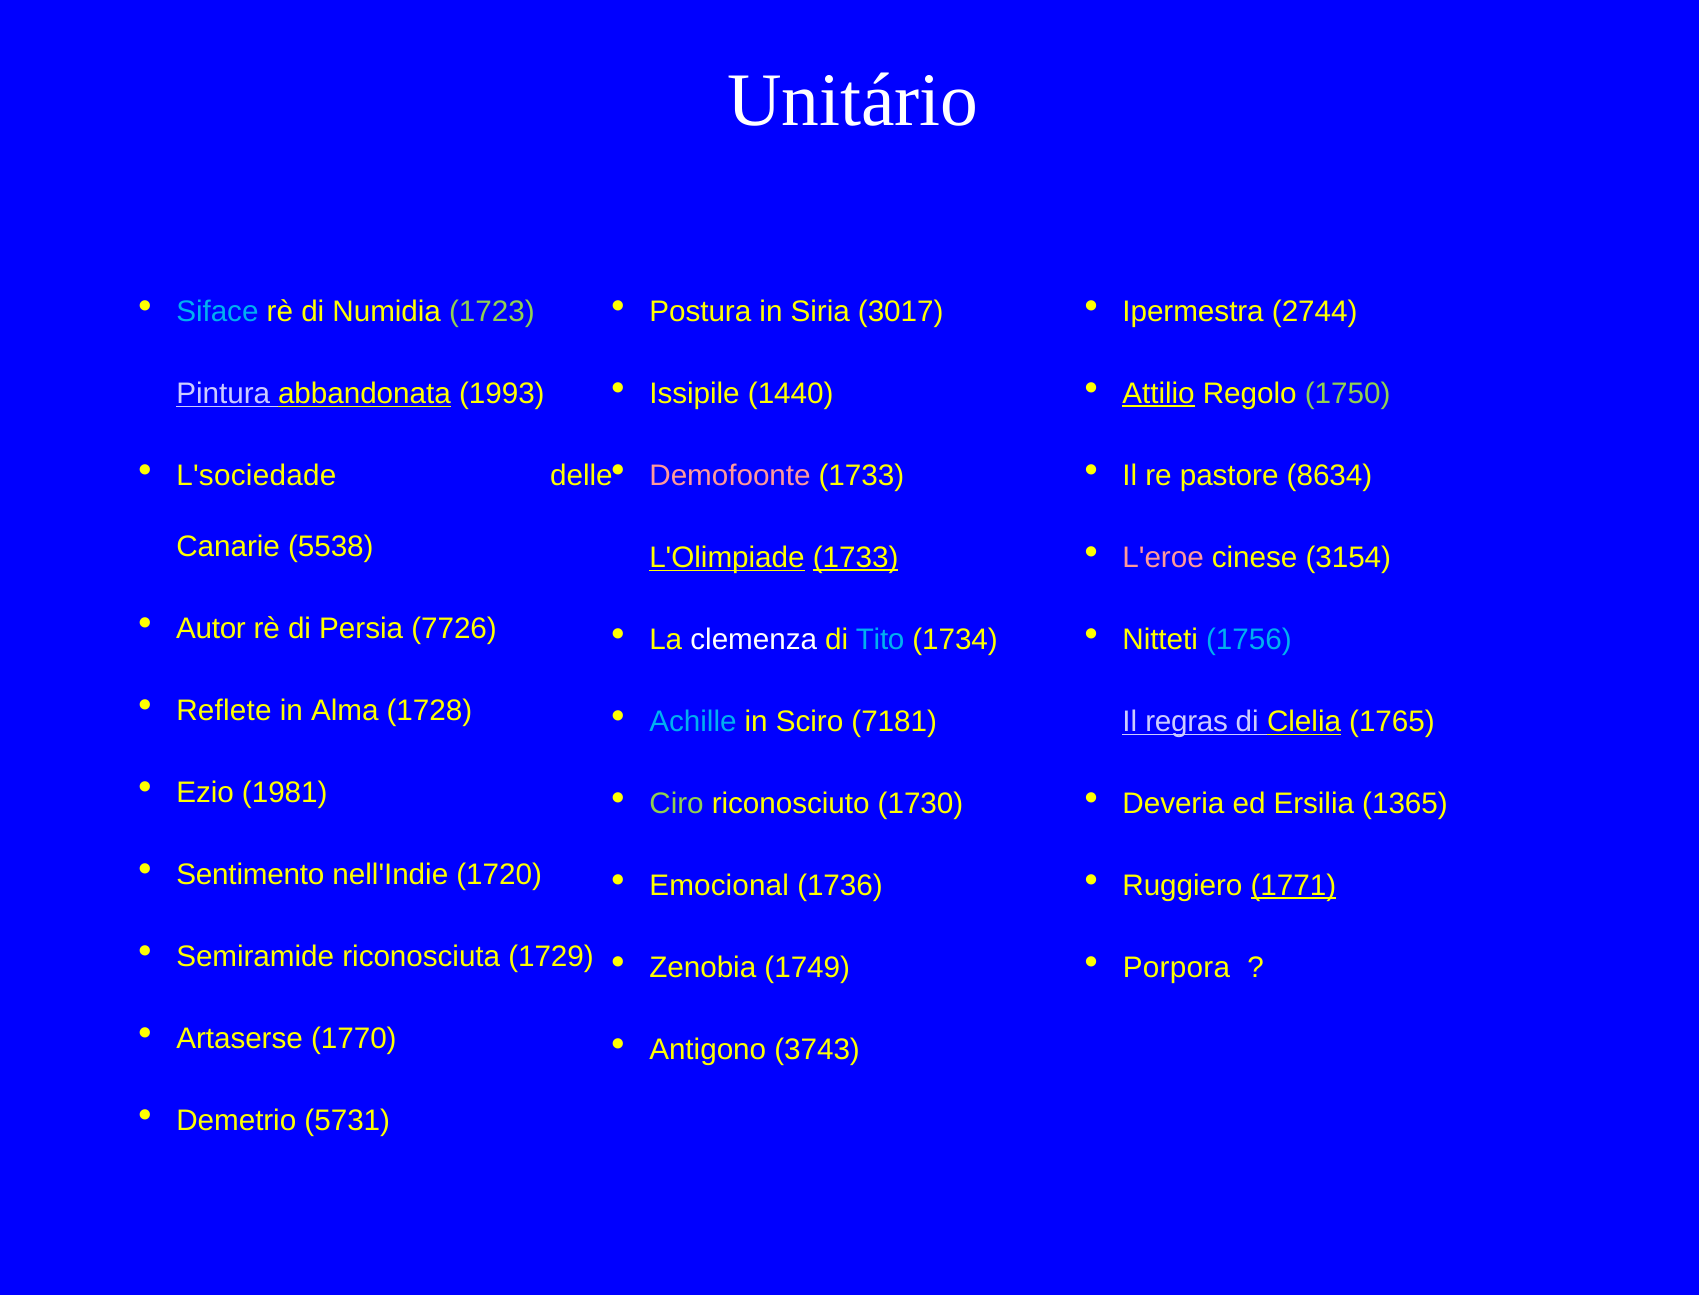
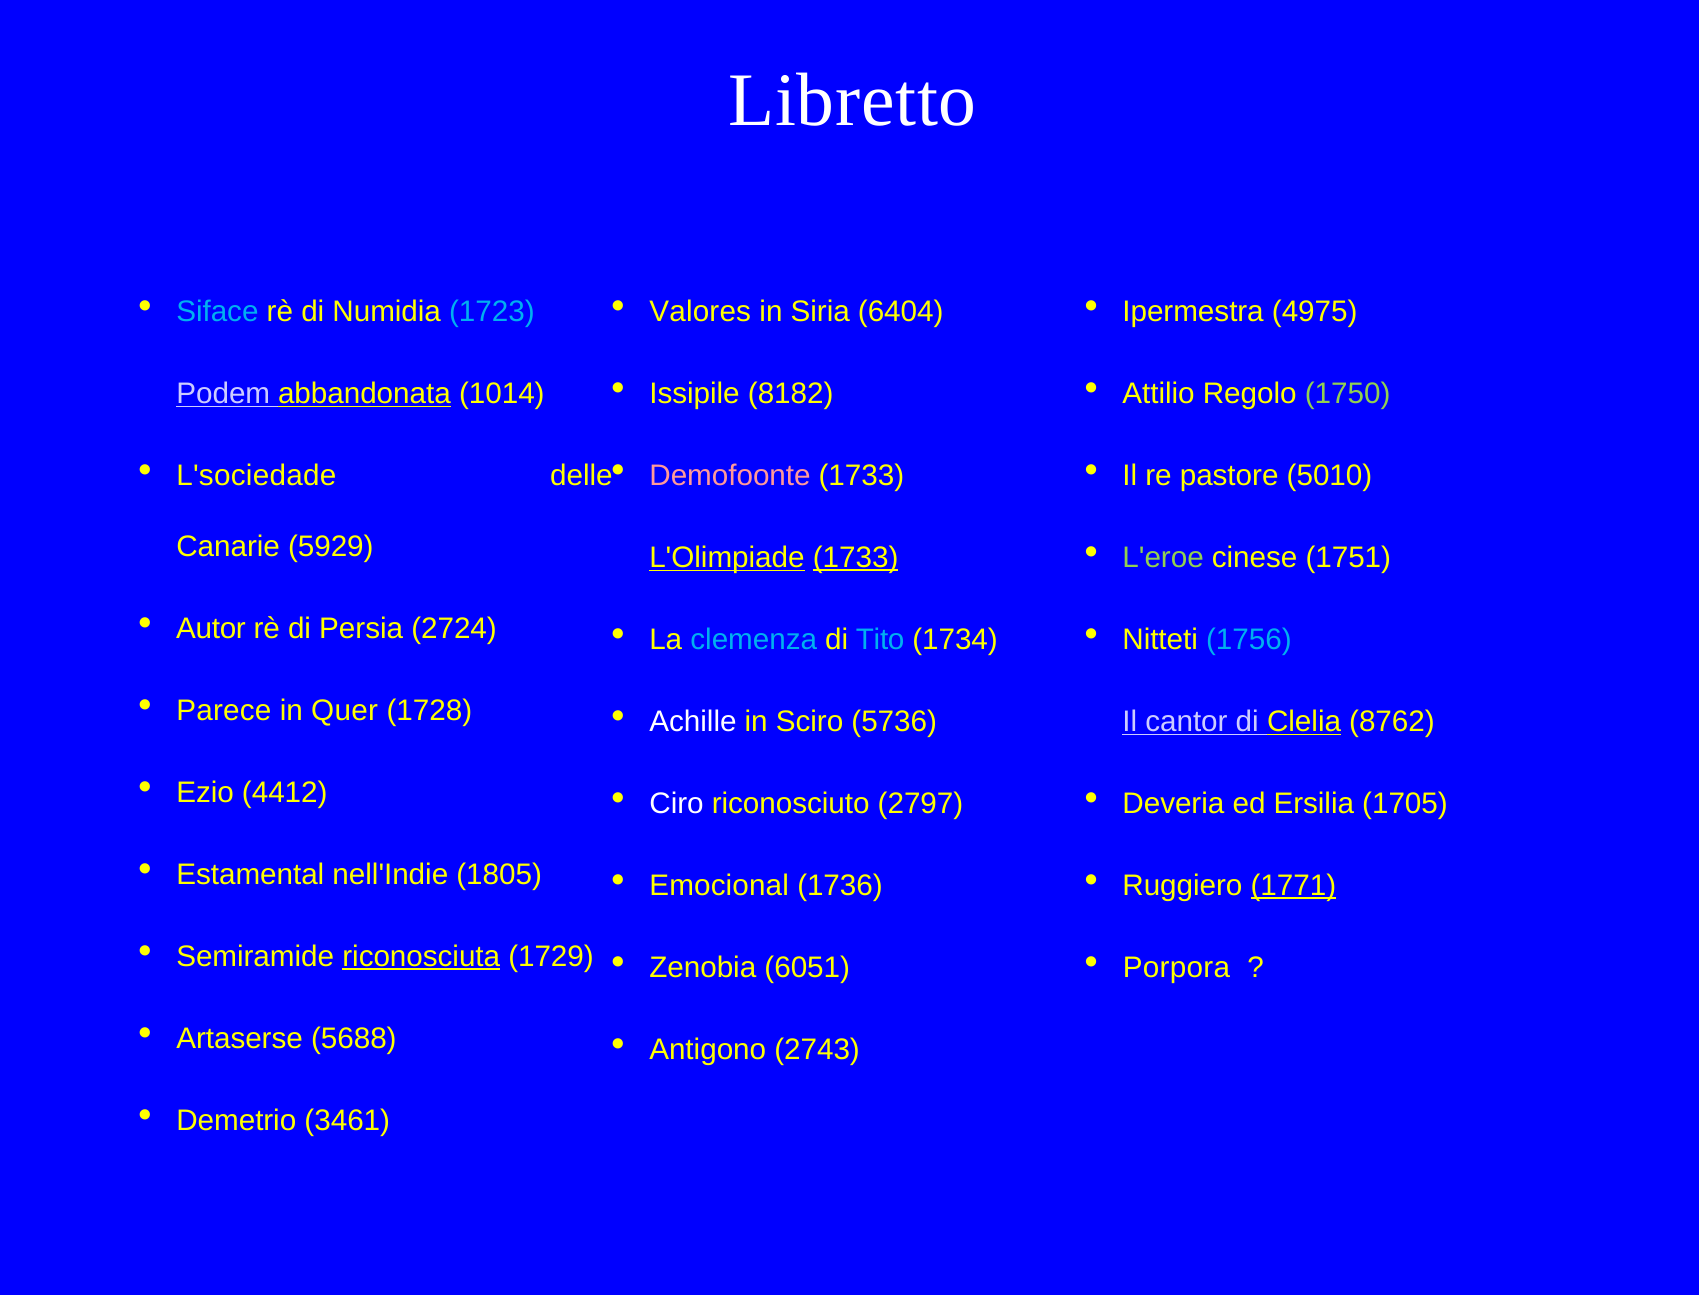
Unitário: Unitário -> Libretto (852, 101)
1723 colour: light green -> light blue (492, 311)
Postura: Postura -> Valores (700, 311)
3017: 3017 -> 6404 (901, 311)
2744: 2744 -> 4975 (1315, 311)
Pintura: Pintura -> Podem (223, 393)
1993: 1993 -> 1014 (502, 393)
1440: 1440 -> 8182 (791, 393)
Attilio underline: present -> none (1159, 393)
8634: 8634 -> 5010 (1329, 475)
5538: 5538 -> 5929 (331, 546)
L'eroe colour: pink -> light green (1163, 557)
3154: 3154 -> 1751 (1348, 557)
7726: 7726 -> 2724 (454, 628)
clemenza colour: white -> light blue (754, 639)
Reflete: Reflete -> Parece (224, 710)
Alma: Alma -> Quer (345, 710)
Achille colour: light blue -> white (693, 721)
7181: 7181 -> 5736 (894, 721)
regras: regras -> cantor (1186, 721)
1765: 1765 -> 8762 (1392, 721)
1981: 1981 -> 4412 (285, 792)
Ciro colour: light green -> white (677, 803)
1730: 1730 -> 2797 (920, 803)
1365: 1365 -> 1705 (1405, 803)
Sentimento: Sentimento -> Estamental (250, 874)
1720: 1720 -> 1805 (499, 874)
riconosciuta underline: none -> present (421, 956)
1749: 1749 -> 6051 (807, 967)
1770: 1770 -> 5688 (354, 1038)
3743: 3743 -> 2743 (817, 1049)
5731: 5731 -> 3461 (347, 1120)
